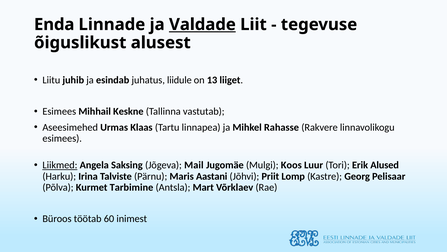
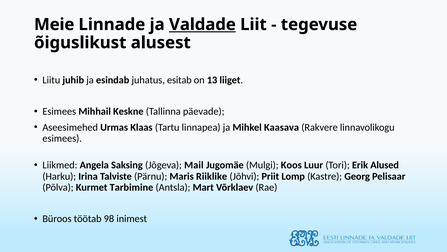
Enda: Enda -> Meie (54, 24)
liidule: liidule -> esitab (179, 80)
vastutab: vastutab -> päevade (204, 111)
Rahasse: Rahasse -> Kaasava (282, 127)
Liikmed underline: present -> none (60, 165)
Aastani: Aastani -> Riiklike (212, 176)
60: 60 -> 98 (109, 218)
